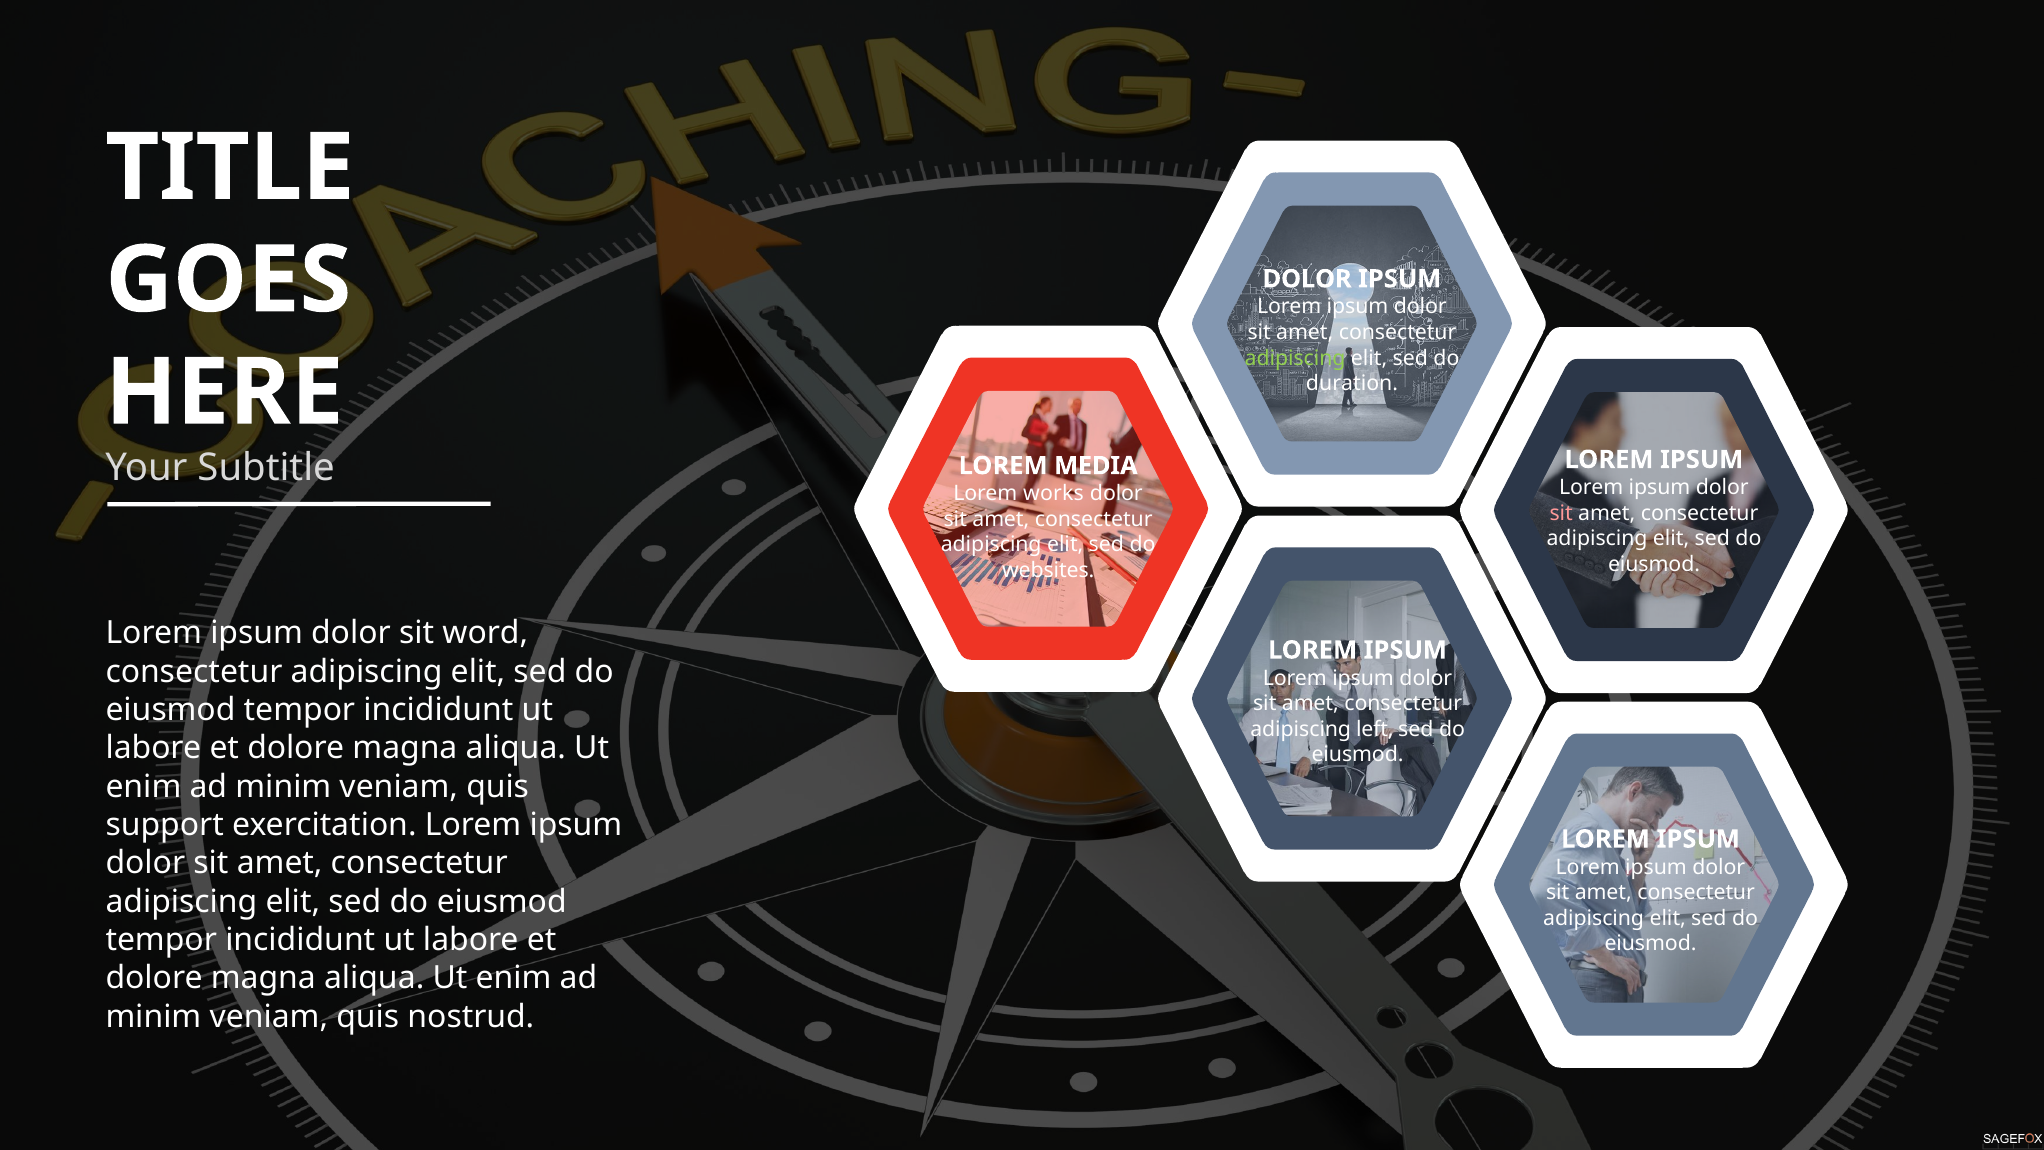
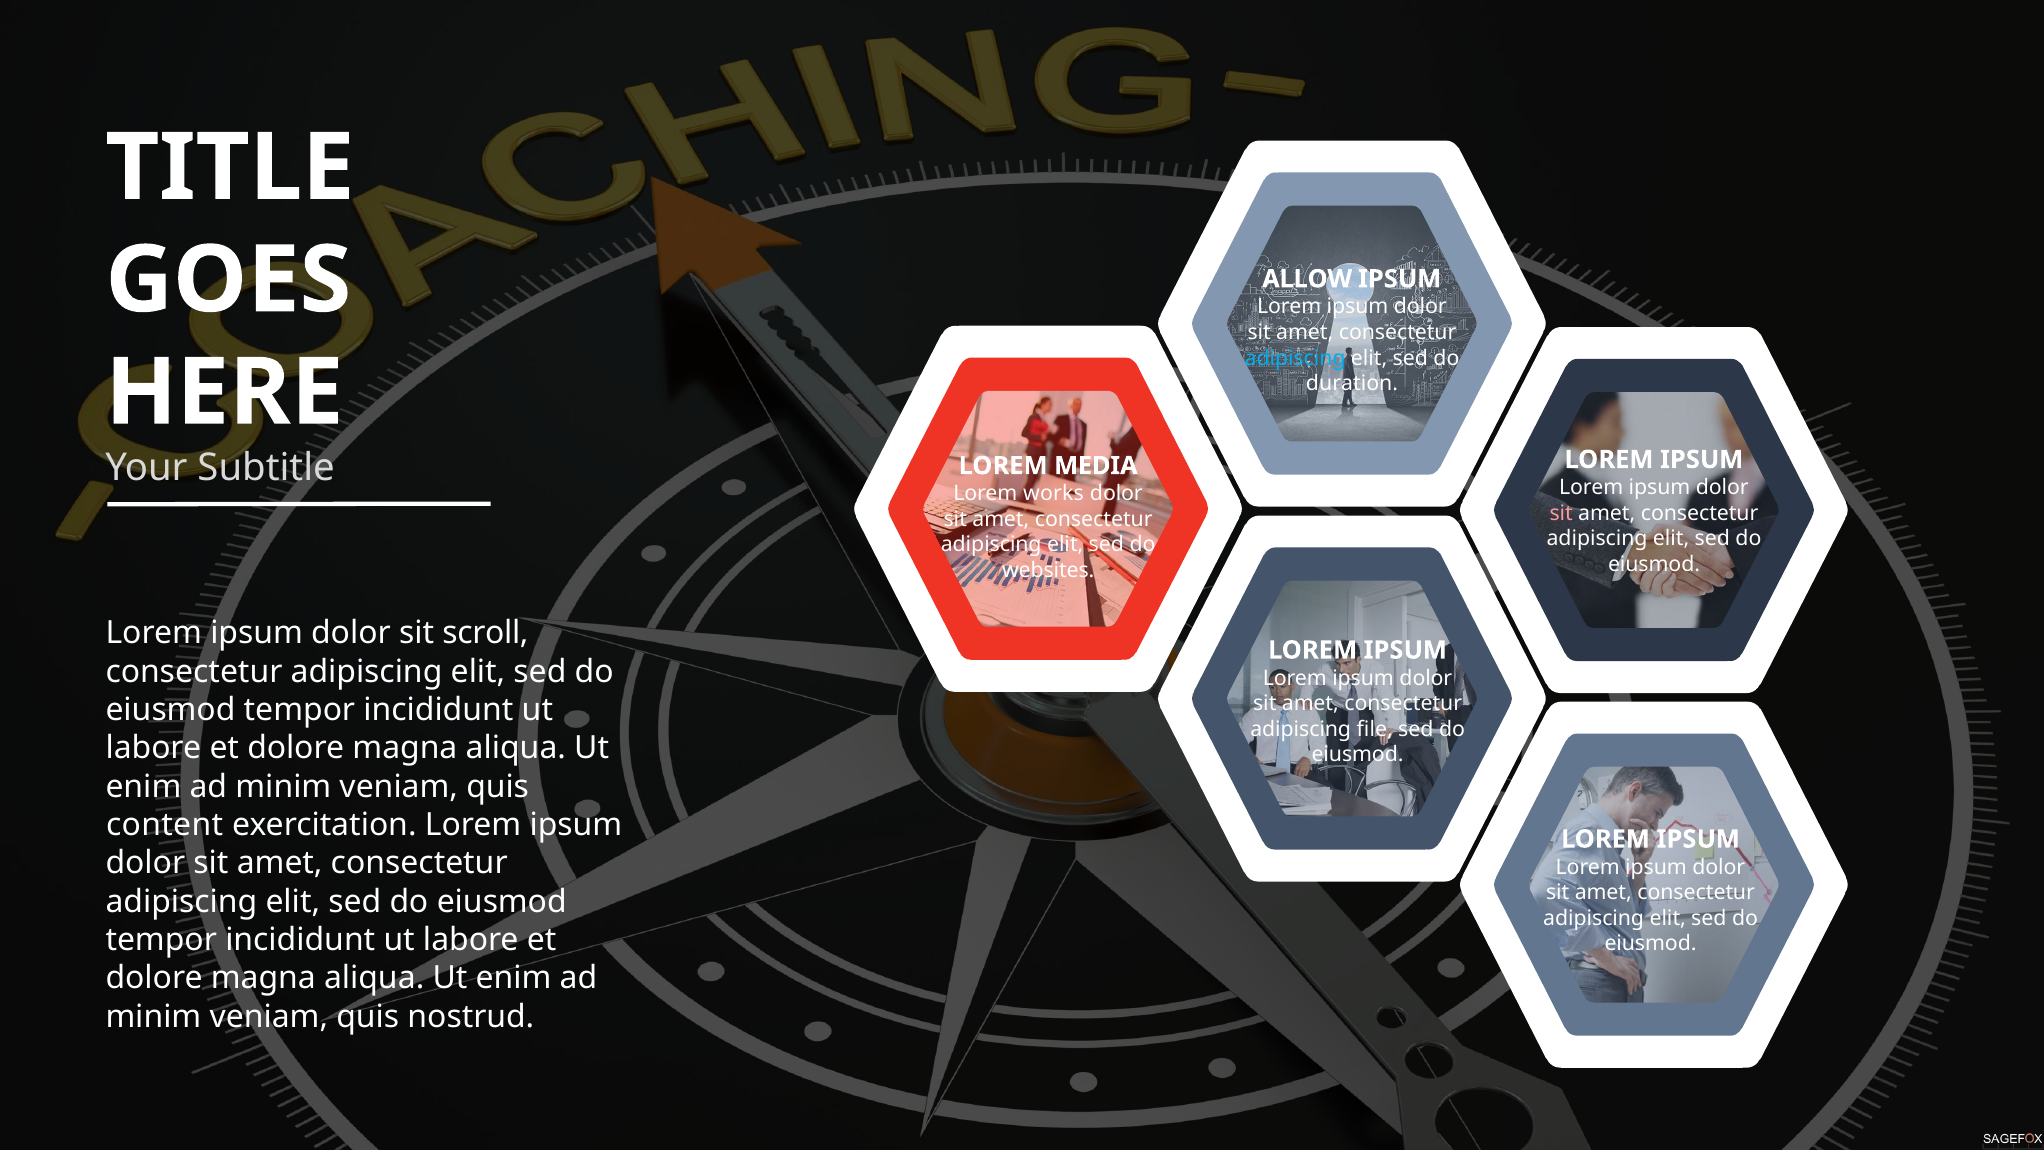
DOLOR: DOLOR -> ALLOW (1307, 279)
adipiscing colour: light green -> light blue (1295, 358)
word: word -> scroll (485, 633)
left: left -> file (1375, 729)
support: support -> content (165, 825)
